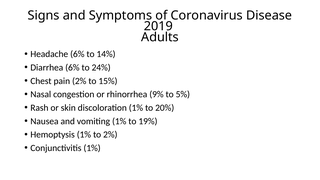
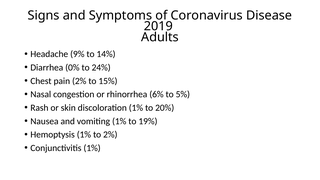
Headache 6%: 6% -> 9% (77, 54)
Diarrhea 6%: 6% -> 0% (72, 68)
9%: 9% -> 6% (157, 94)
